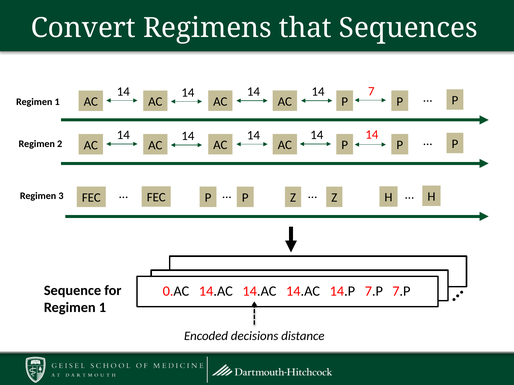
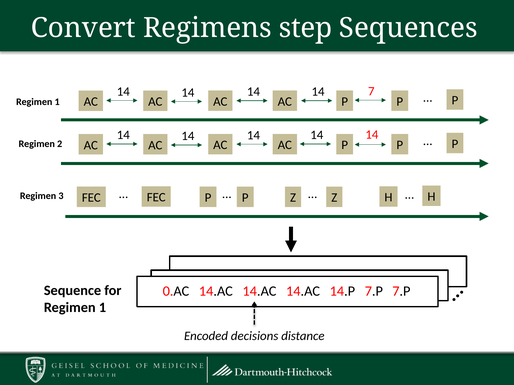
that: that -> step (305, 28)
